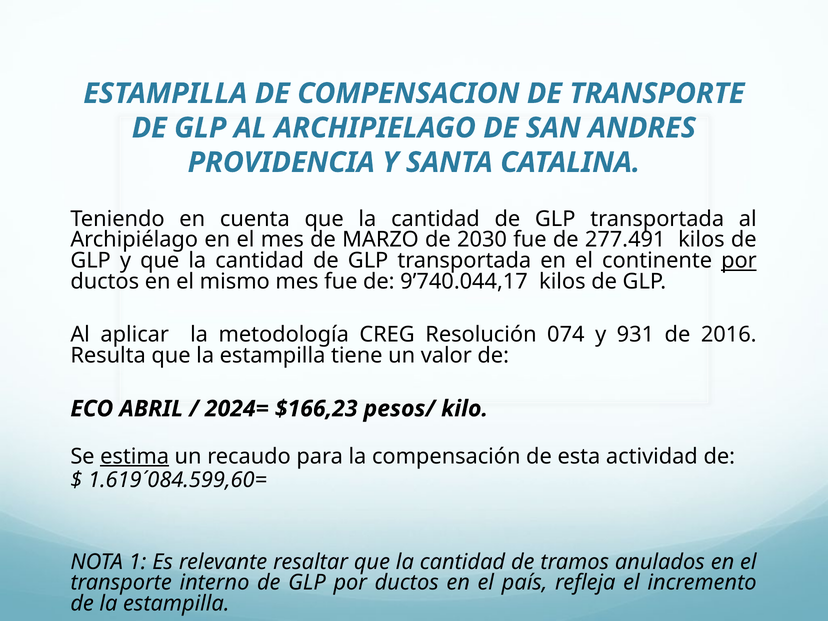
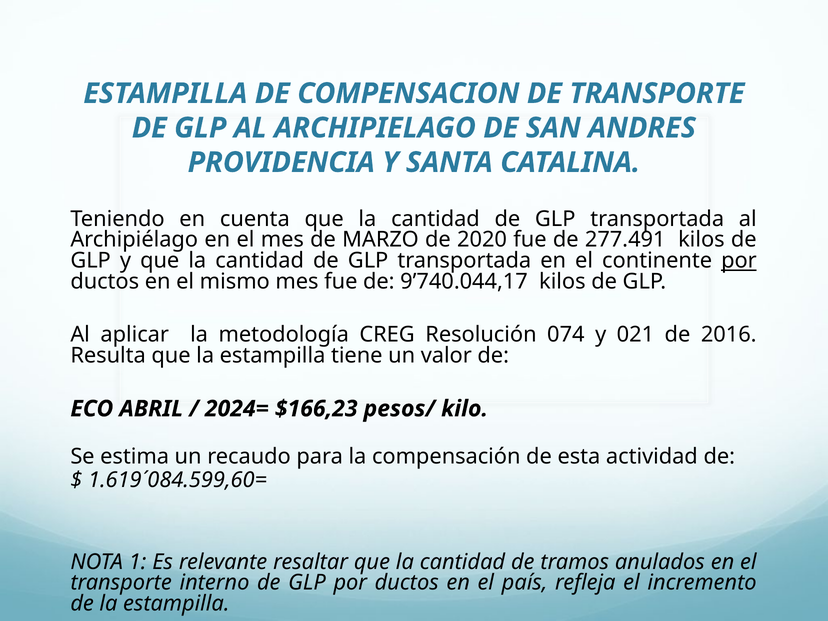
2030: 2030 -> 2020 (482, 240)
931: 931 -> 021 (635, 334)
estima underline: present -> none (135, 457)
